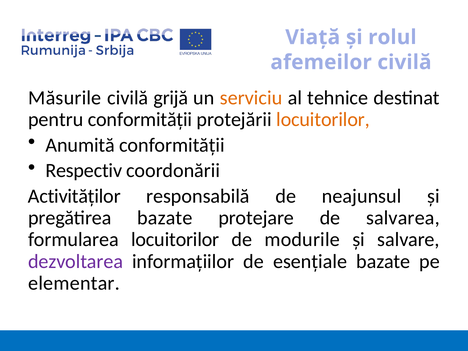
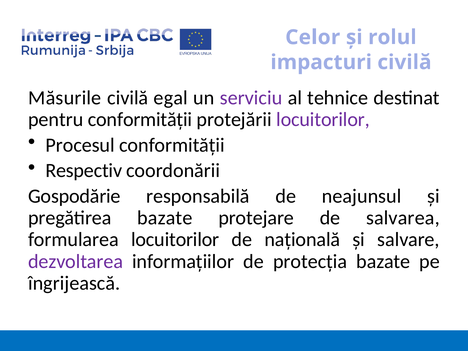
Viaţă: Viaţă -> Celor (313, 37)
afemeilor: afemeilor -> impacturi (321, 62)
grijă: grijă -> egal (171, 98)
serviciu colour: orange -> purple (251, 98)
locuitorilor colour: orange -> purple (323, 120)
Anumită: Anumită -> Procesul (80, 145)
Activităţilor: Activităţilor -> Gospodărie (74, 196)
modurile: modurile -> naţională (302, 240)
esenţiale: esenţiale -> protecţia (310, 261)
elementar: elementar -> îngrijească (74, 283)
